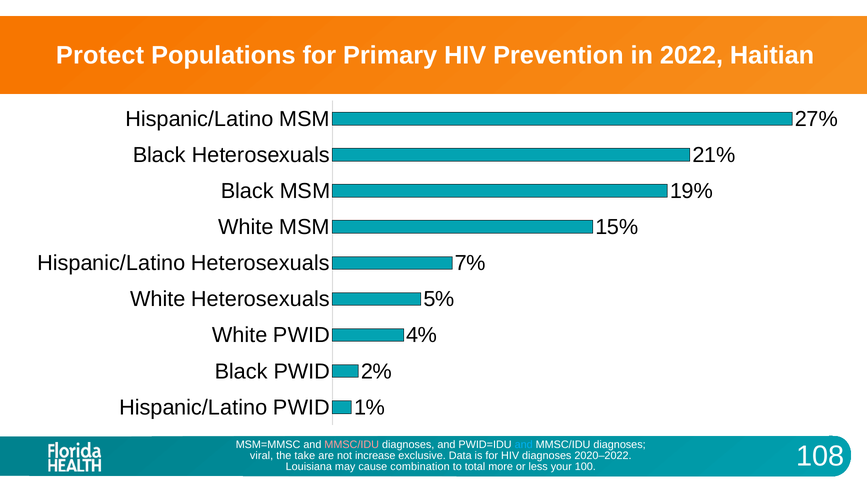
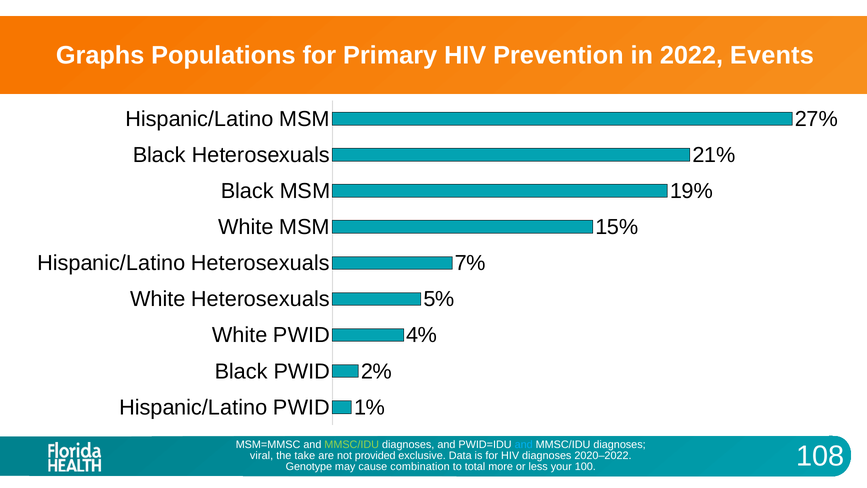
Protect: Protect -> Graphs (100, 55)
Haitian: Haitian -> Events (772, 55)
MMSC/IDU colour: pink -> light green (352, 444)
increase: increase -> provided (375, 455)
Louisiana: Louisiana -> Genotype (309, 466)
